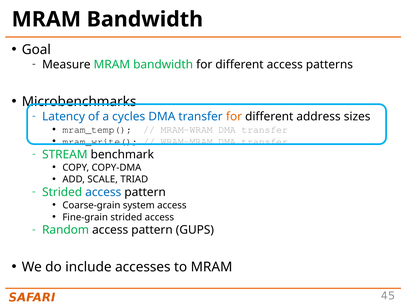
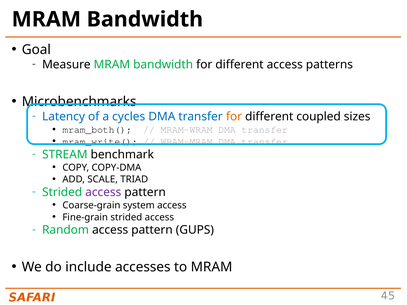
address: address -> coupled (319, 117)
mram_temp(: mram_temp( -> mram_both( (97, 130)
access colour: blue -> purple (103, 192)
